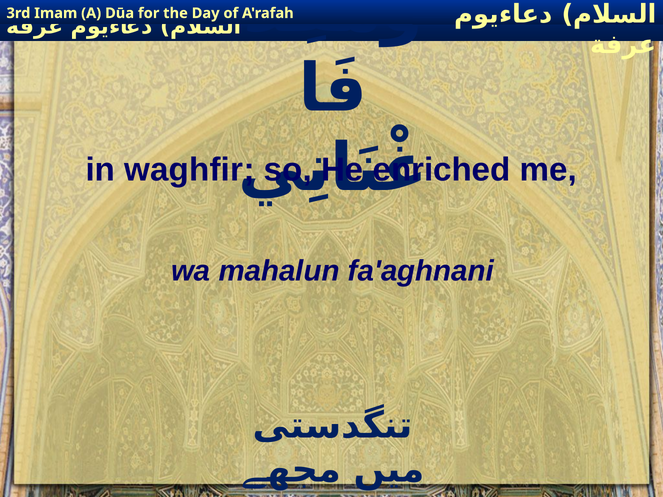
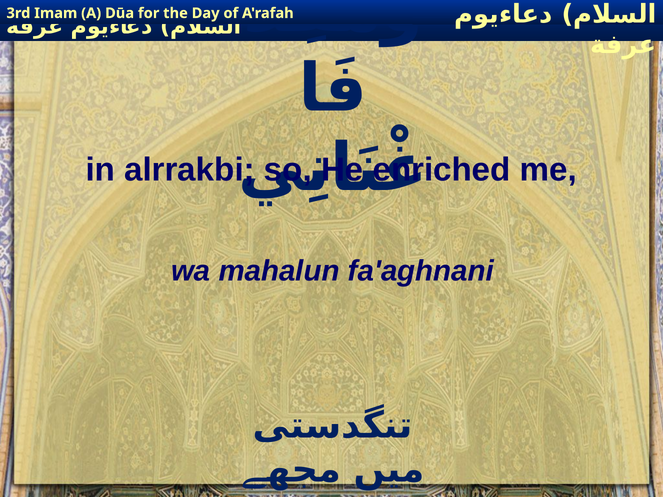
waghfir: waghfir -> alrrakbi (189, 170)
